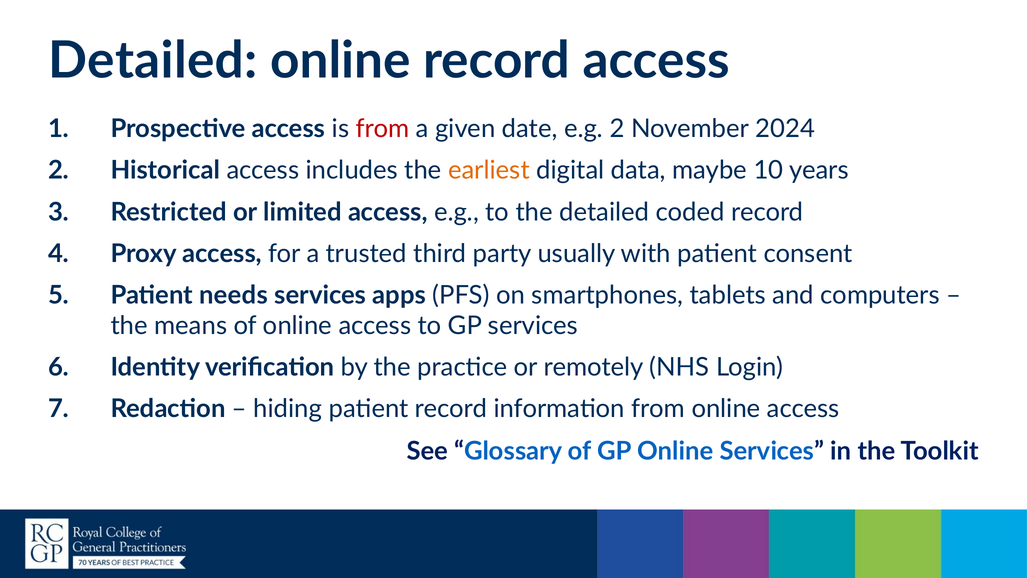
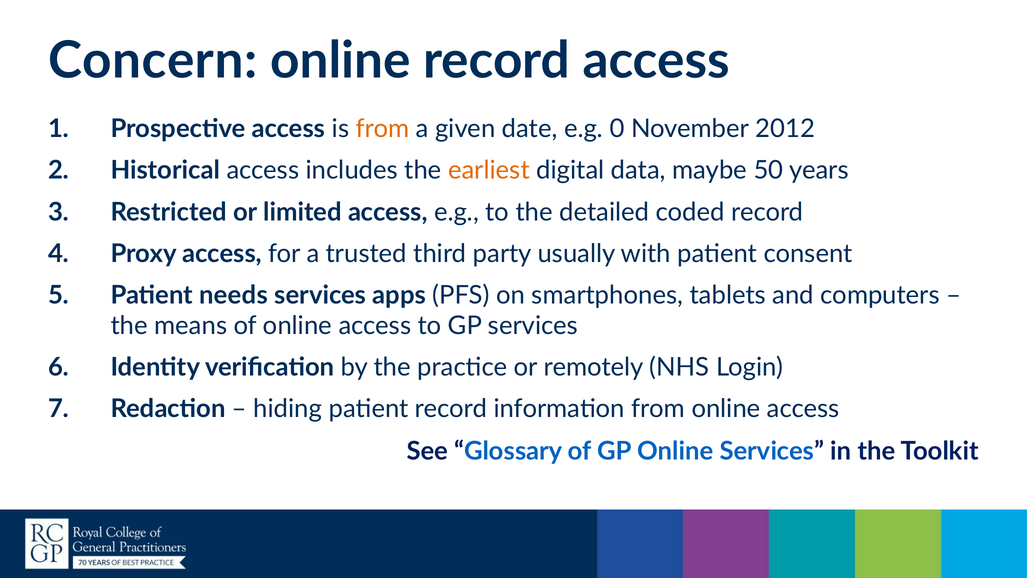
Detailed: Detailed -> Concern (153, 61)
from colour: red -> orange (383, 129)
e.g 2: 2 -> 0 (617, 129)
2024: 2024 -> 2012 (785, 129)
10: 10 -> 50 (768, 170)
